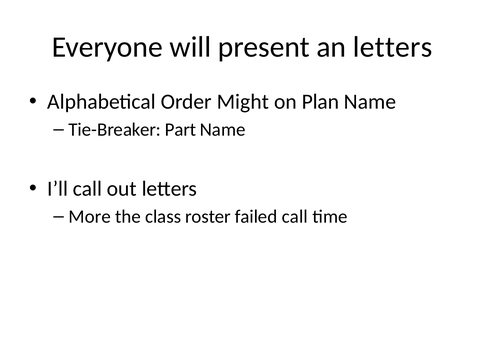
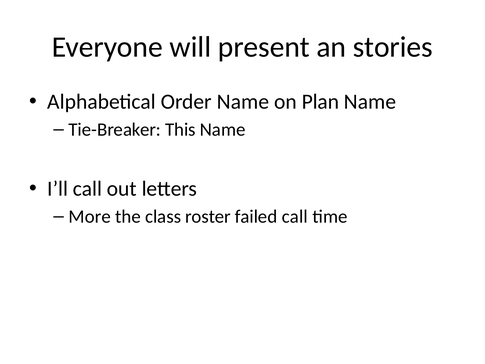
an letters: letters -> stories (393, 47)
Order Might: Might -> Name (243, 102)
Part: Part -> This (180, 130)
